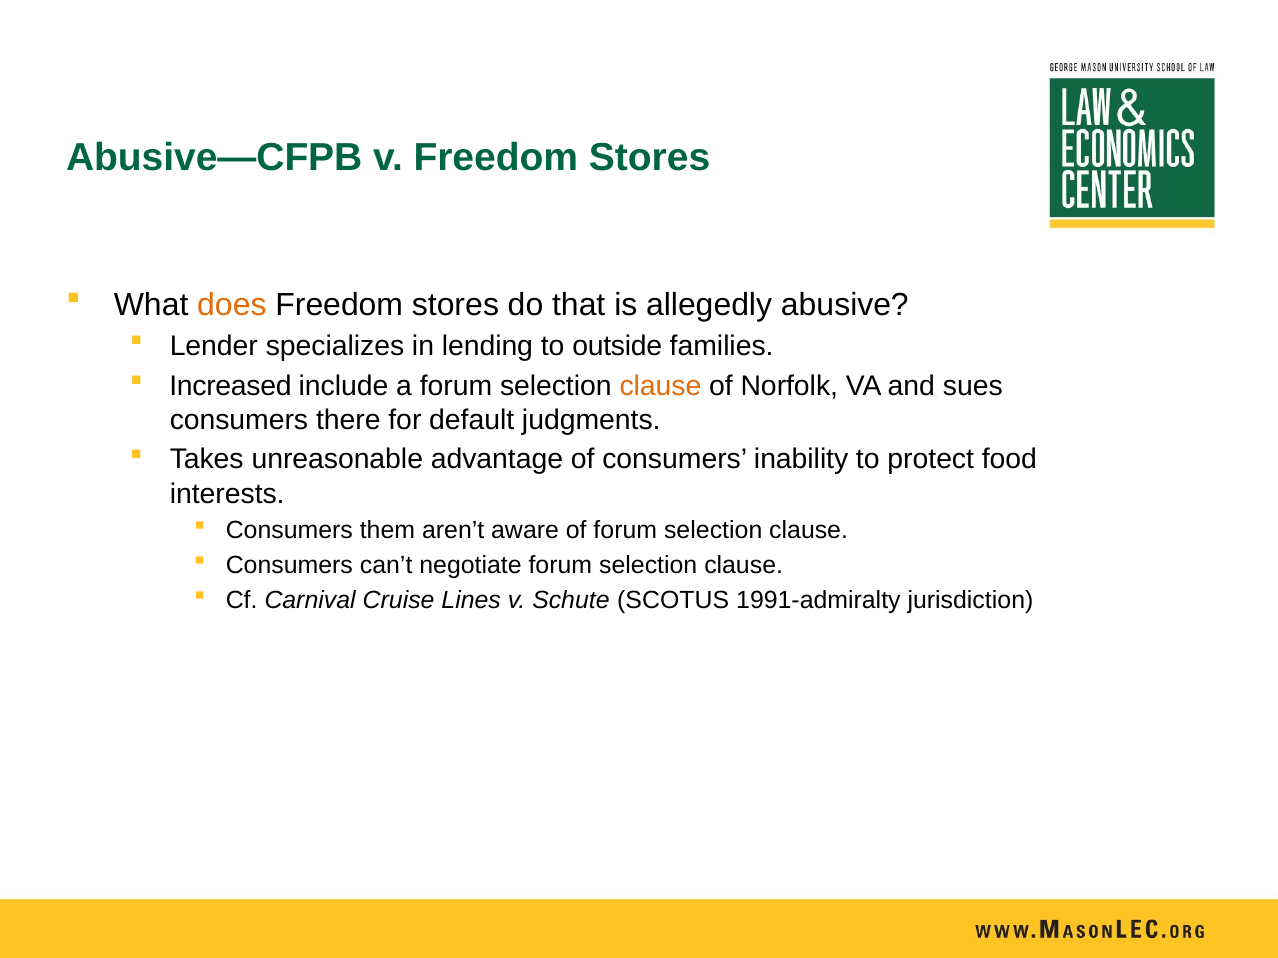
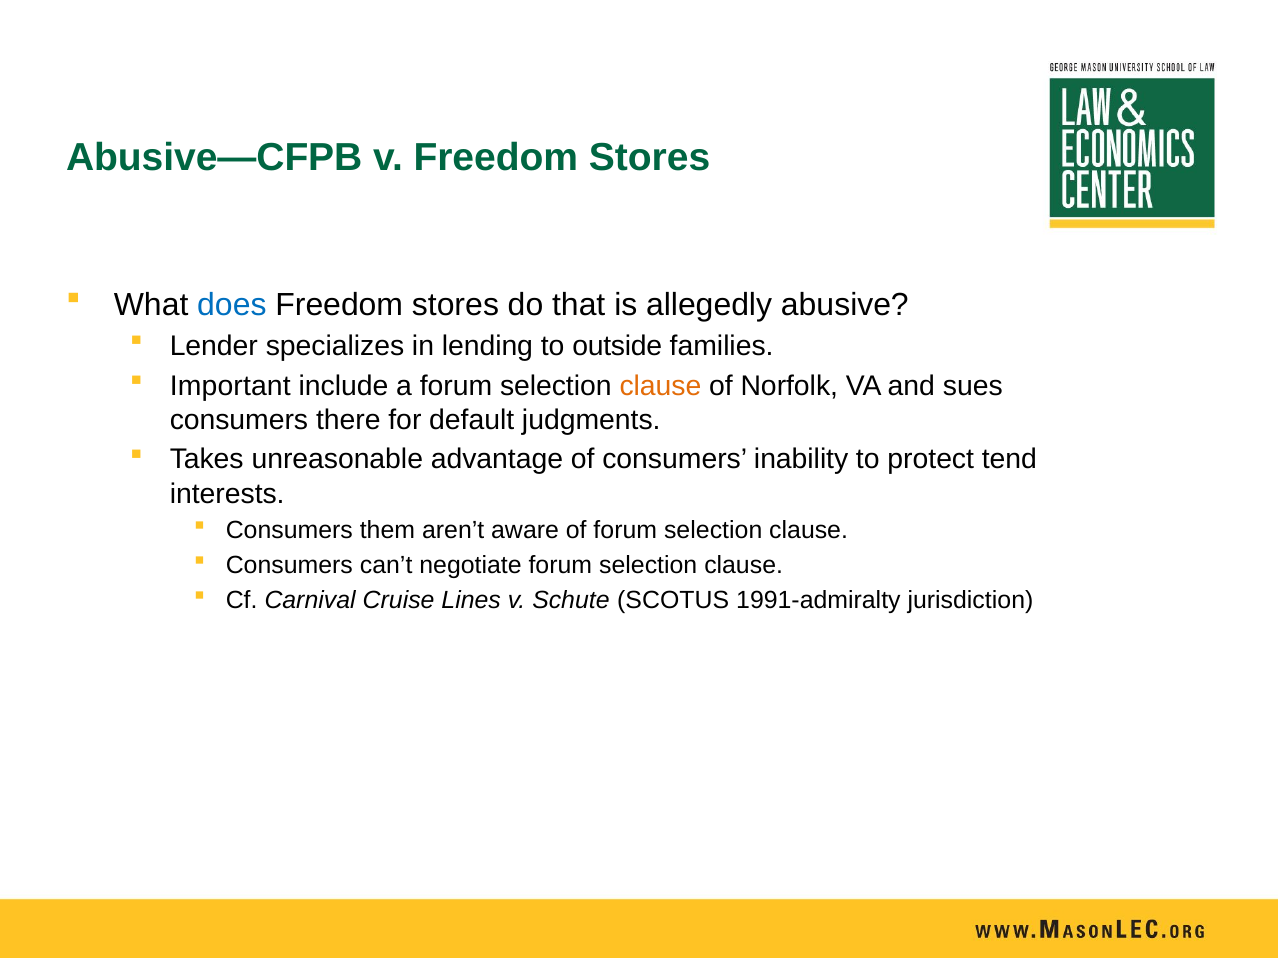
does colour: orange -> blue (232, 305)
Increased: Increased -> Important (230, 386)
food: food -> tend (1009, 460)
